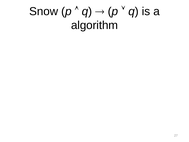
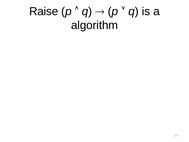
Snow: Snow -> Raise (44, 11)
